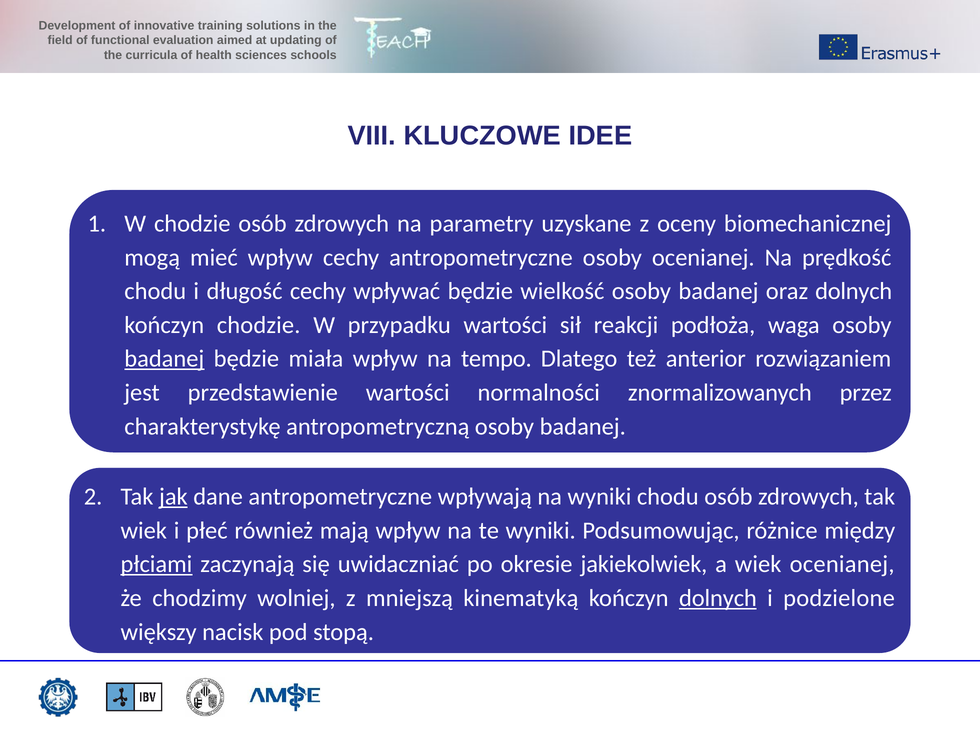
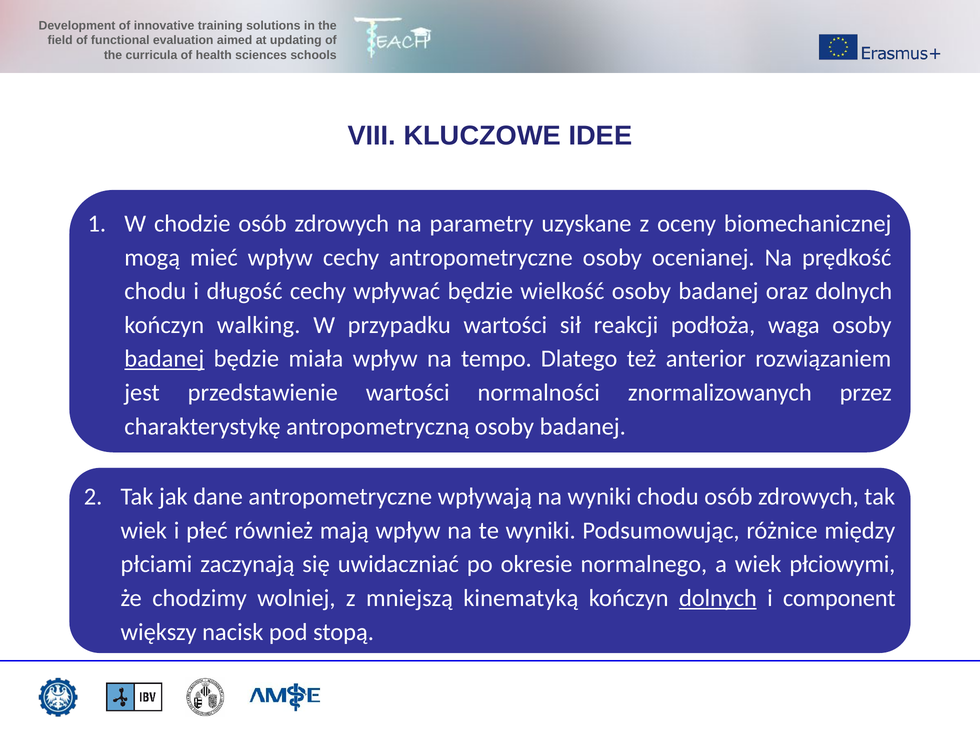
kończyn chodzie: chodzie -> walking (259, 325)
jak underline: present -> none (173, 497)
płciami underline: present -> none (156, 564)
jakiekolwiek: jakiekolwiek -> normalnego (644, 564)
wiek ocenianej: ocenianej -> płciowymi (842, 564)
podzielone: podzielone -> component (839, 598)
